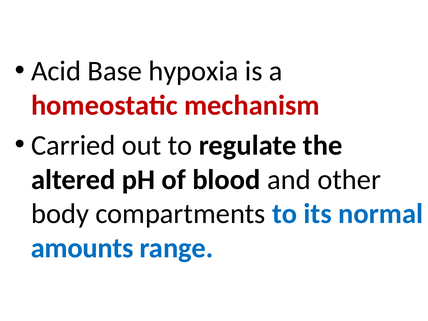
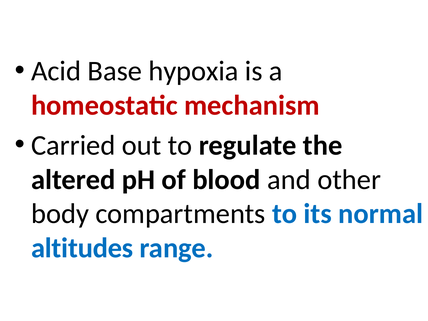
amounts: amounts -> altitudes (82, 248)
